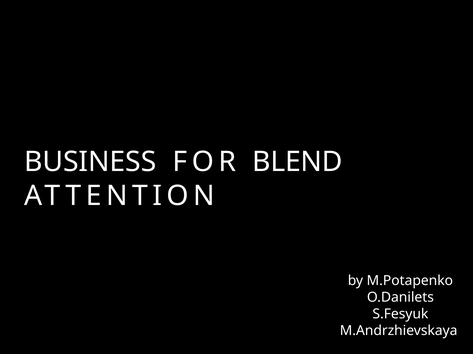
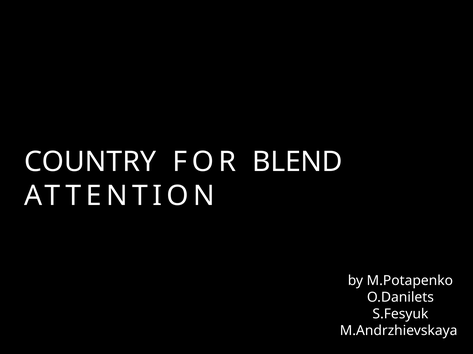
BUSINESS: BUSINESS -> COUNTRY (90, 162)
